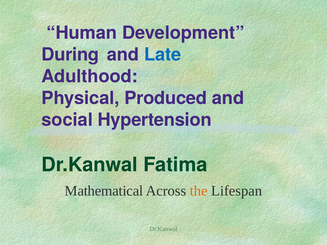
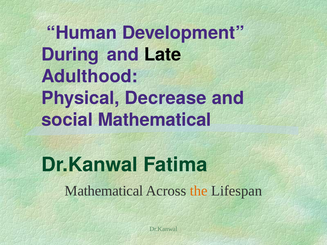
Late colour: blue -> black (163, 55)
Produced: Produced -> Decrease (166, 98)
social Hypertension: Hypertension -> Mathematical (155, 120)
